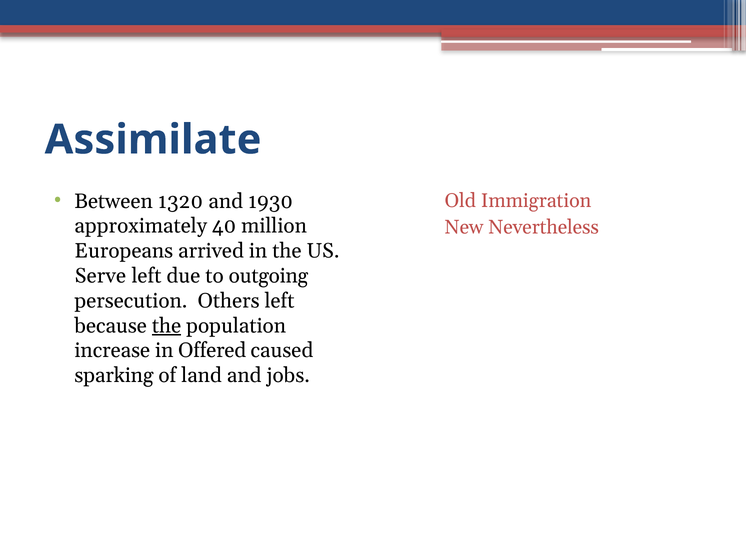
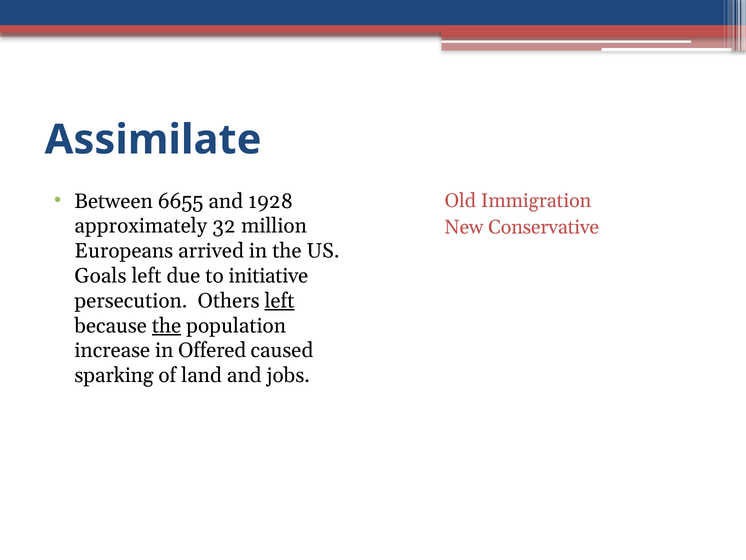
1320: 1320 -> 6655 (181, 201)
1930: 1930 -> 1928 (271, 201)
Nevertheless: Nevertheless -> Conservative (544, 227)
40: 40 -> 32 (224, 226)
Serve: Serve -> Goals (100, 276)
outgoing: outgoing -> initiative (268, 276)
left underline: none -> present (280, 301)
